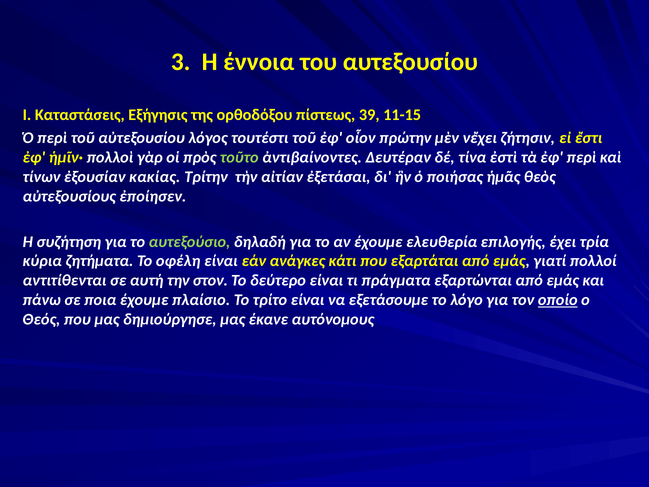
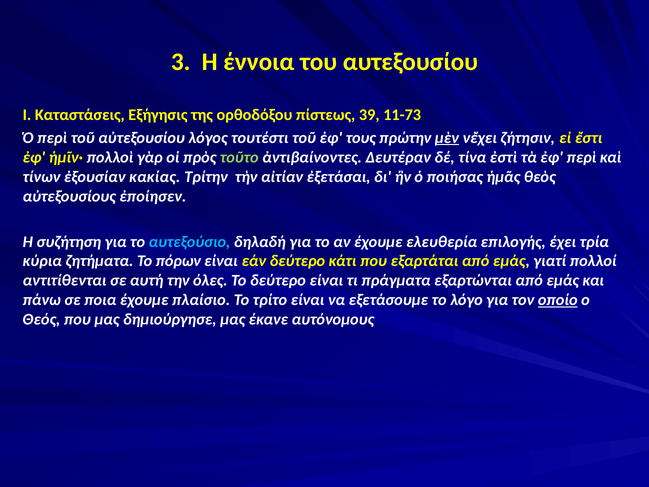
11-15: 11-15 -> 11-73 (402, 115)
οἷον: οἷον -> τους (361, 138)
μὲν underline: none -> present (447, 138)
αυτεξούσιο colour: light green -> light blue (189, 242)
οφέλη: οφέλη -> πόρων (178, 261)
εάν ανάγκες: ανάγκες -> δεύτερο (297, 261)
στον: στον -> όλες (210, 280)
